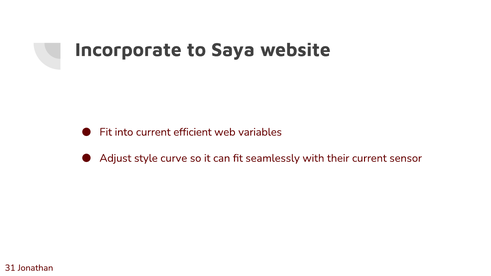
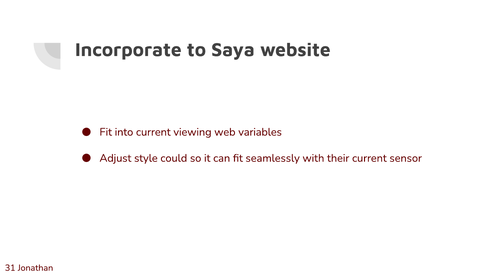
efficient: efficient -> viewing (192, 132)
curve: curve -> could (174, 158)
